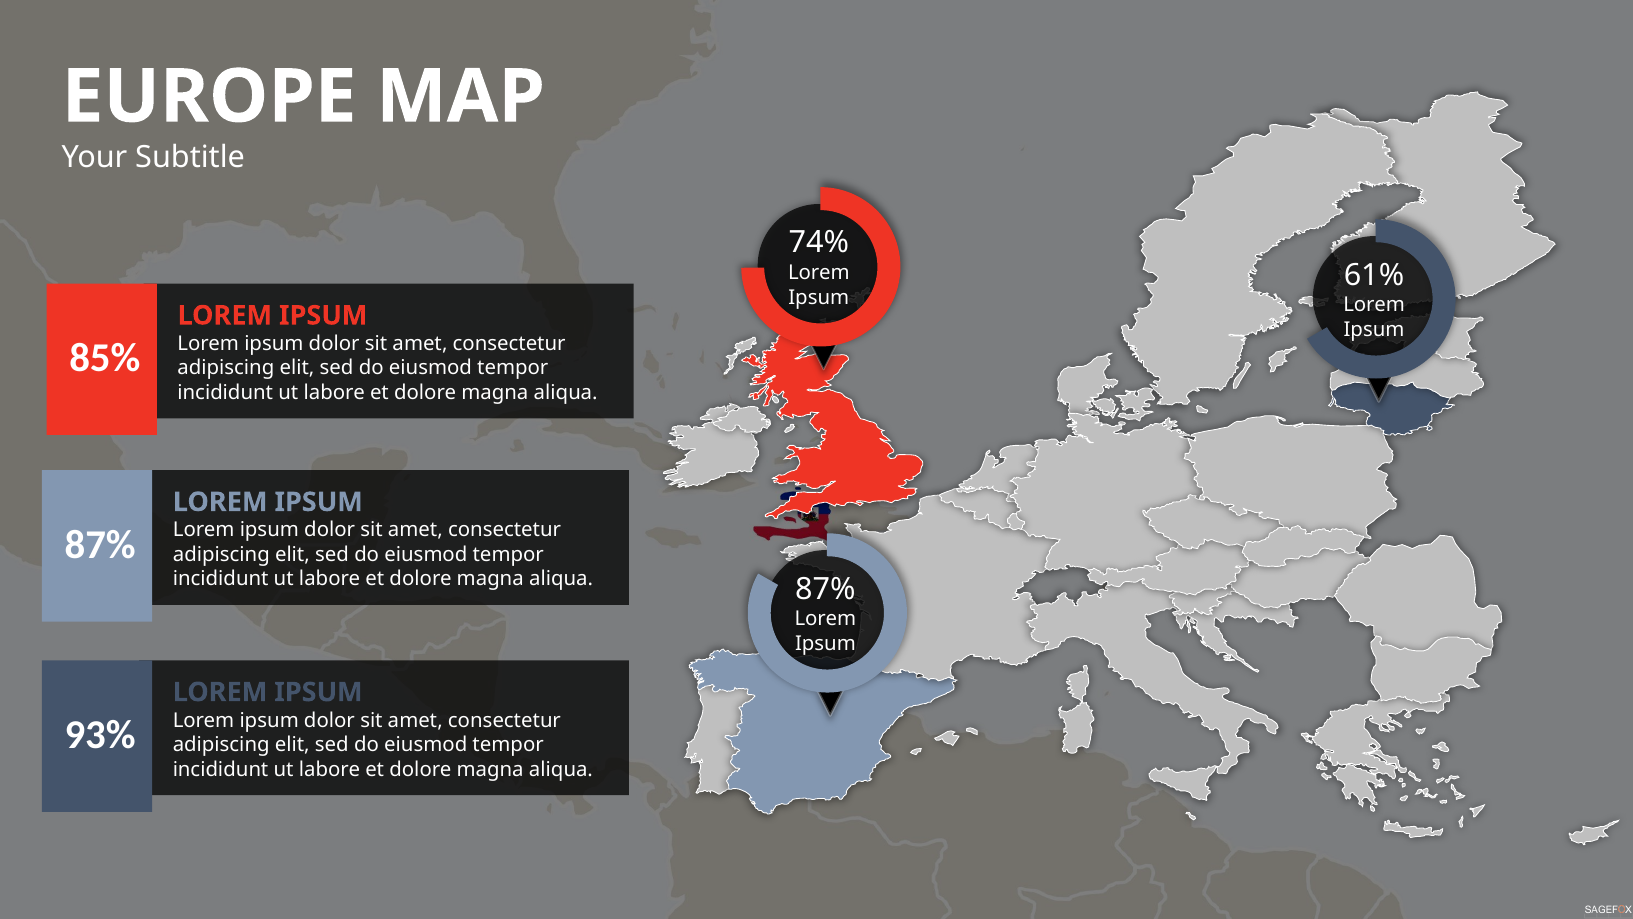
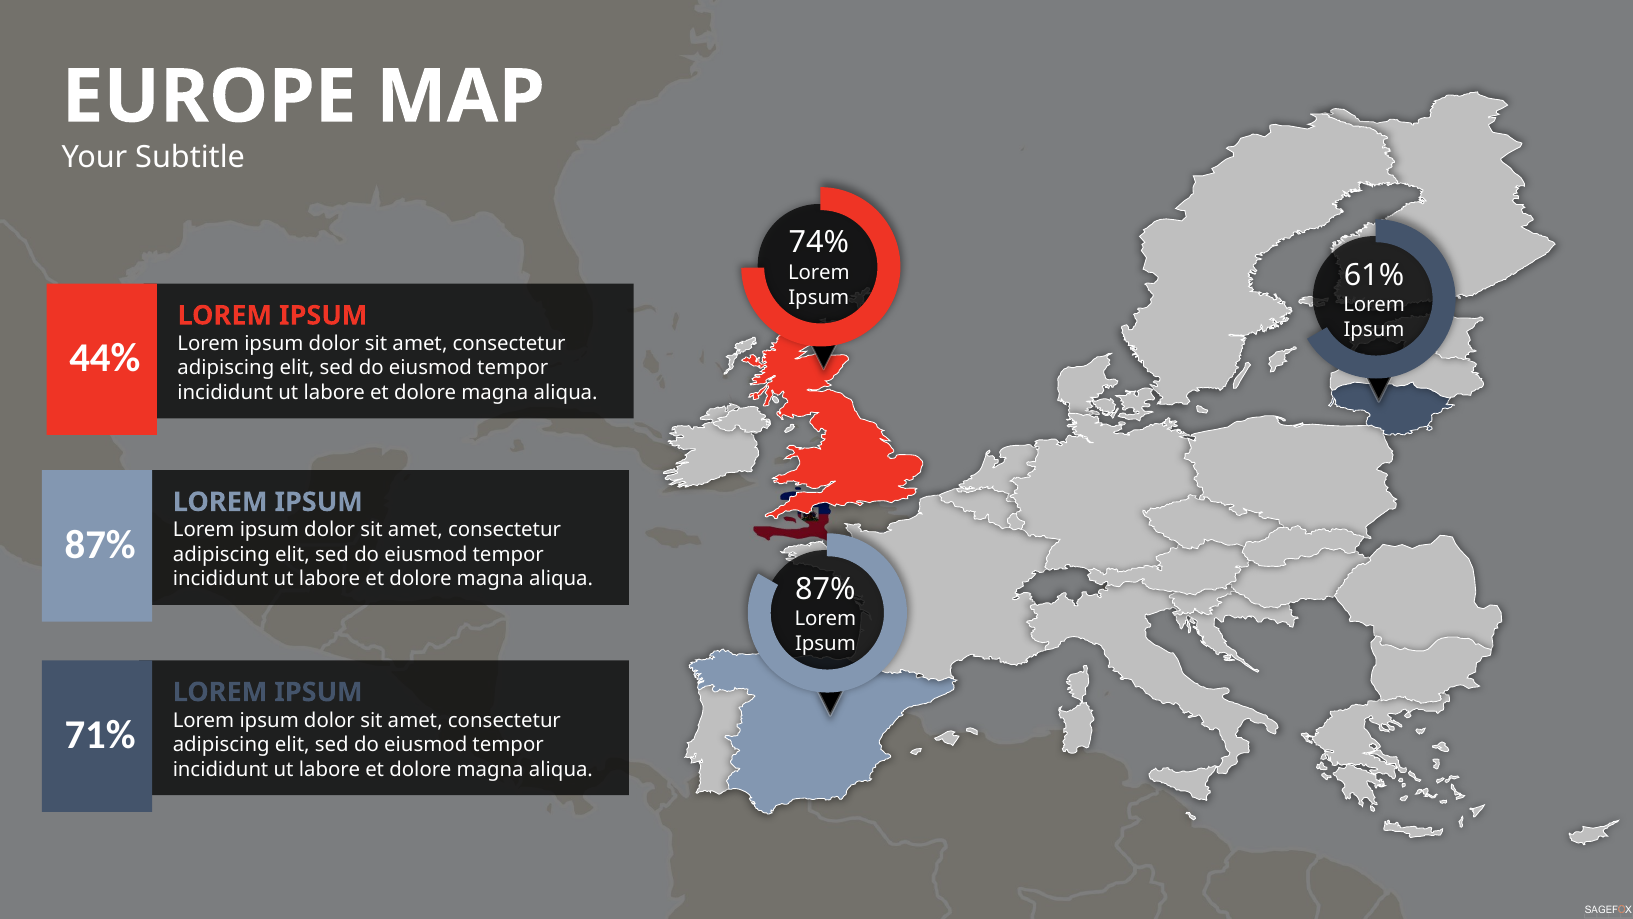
85%: 85% -> 44% (105, 358)
93%: 93% -> 71% (100, 734)
